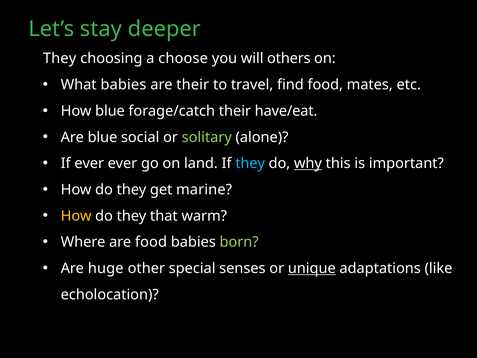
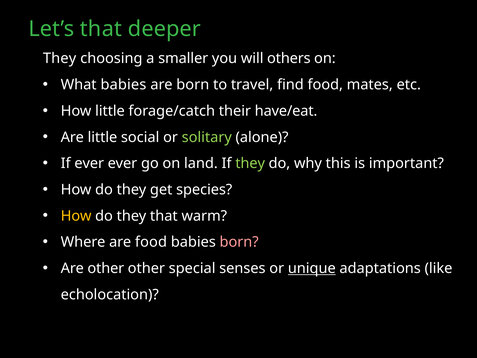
Let’s stay: stay -> that (101, 29)
choose: choose -> smaller (183, 58)
are their: their -> born (193, 85)
How blue: blue -> little (110, 111)
Are blue: blue -> little (102, 137)
they colour: light blue -> light green (250, 163)
why underline: present -> none (308, 163)
marine: marine -> species (204, 190)
born colour: light green -> pink (239, 242)
Are huge: huge -> other (106, 268)
